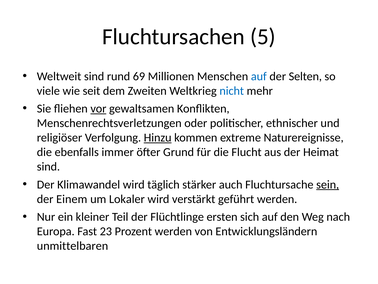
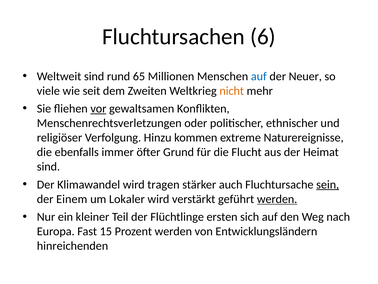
5: 5 -> 6 (263, 37)
69: 69 -> 65 (139, 76)
Selten: Selten -> Neuer (305, 76)
nicht colour: blue -> orange (232, 91)
Hinzu underline: present -> none (158, 137)
täglich: täglich -> tragen (163, 184)
werden underline: none -> present (277, 199)
23: 23 -> 15 (106, 231)
unmittelbaren: unmittelbaren -> hinreichenden (73, 245)
